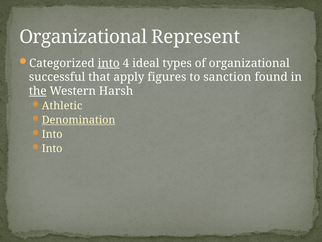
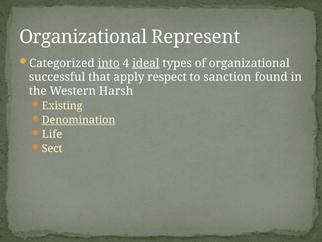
ideal underline: none -> present (146, 63)
figures: figures -> respect (167, 77)
the underline: present -> none (38, 91)
Athletic: Athletic -> Existing (62, 106)
Into: Into -> Life (52, 134)
Into: Into -> Sect (52, 148)
